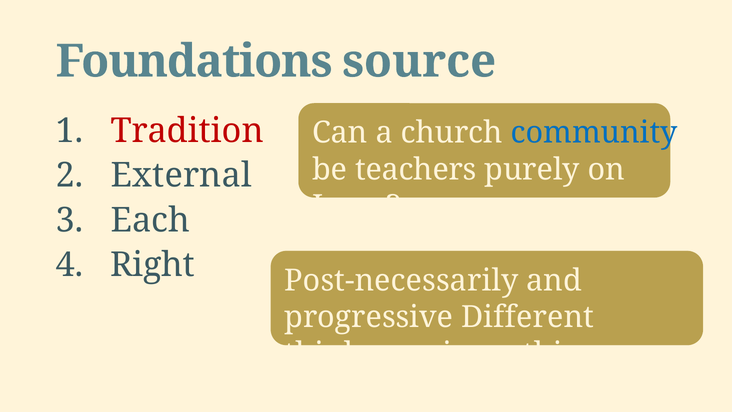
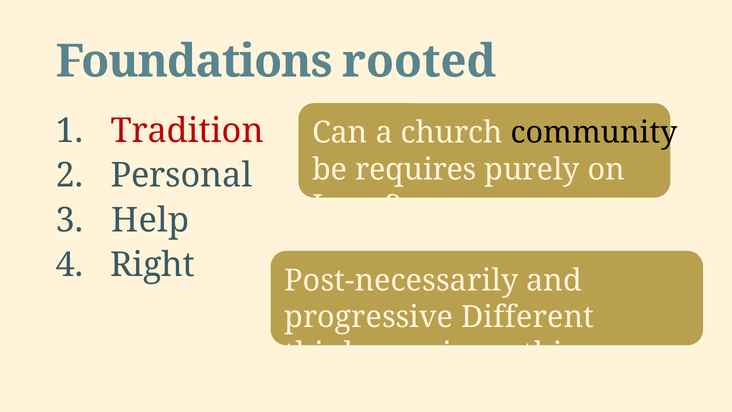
source: source -> rooted (419, 61)
community colour: blue -> black (594, 133)
teachers: teachers -> requires (416, 169)
External: External -> Personal (181, 175)
Each: Each -> Help (150, 220)
